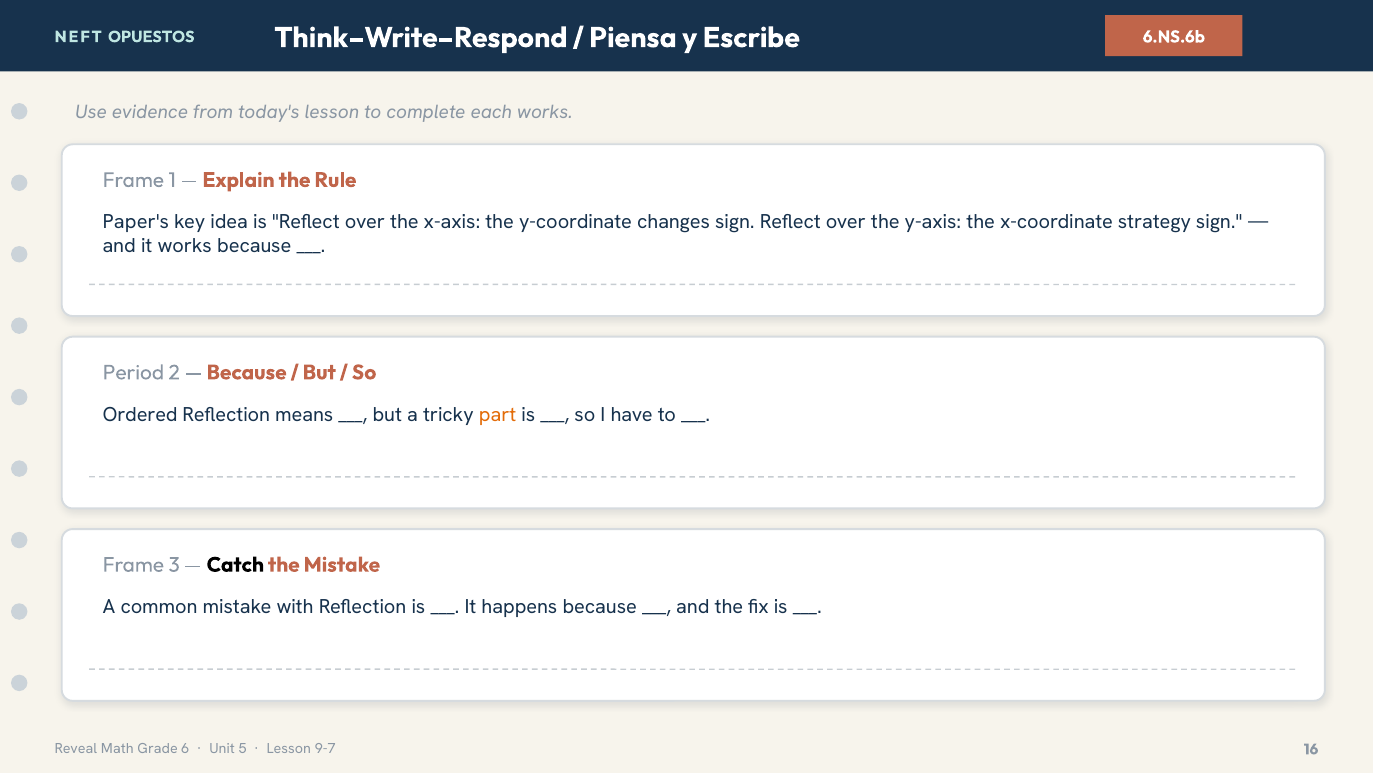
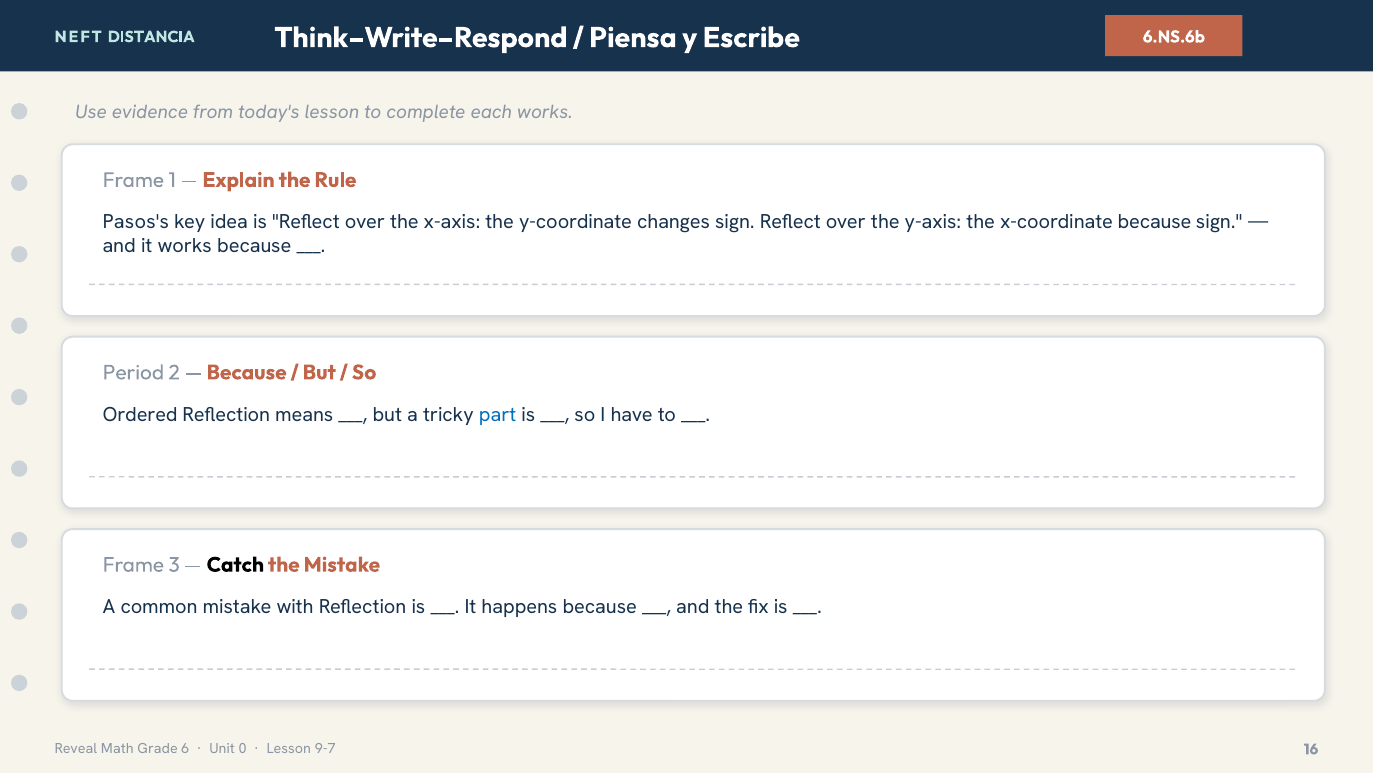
OPUESTOS: OPUESTOS -> DISTANCIA (151, 37)
Paper's: Paper's -> Pasos's (136, 222)
x-coordinate strategy: strategy -> because (1155, 222)
part colour: orange -> blue (498, 414)
5: 5 -> 0 (243, 749)
